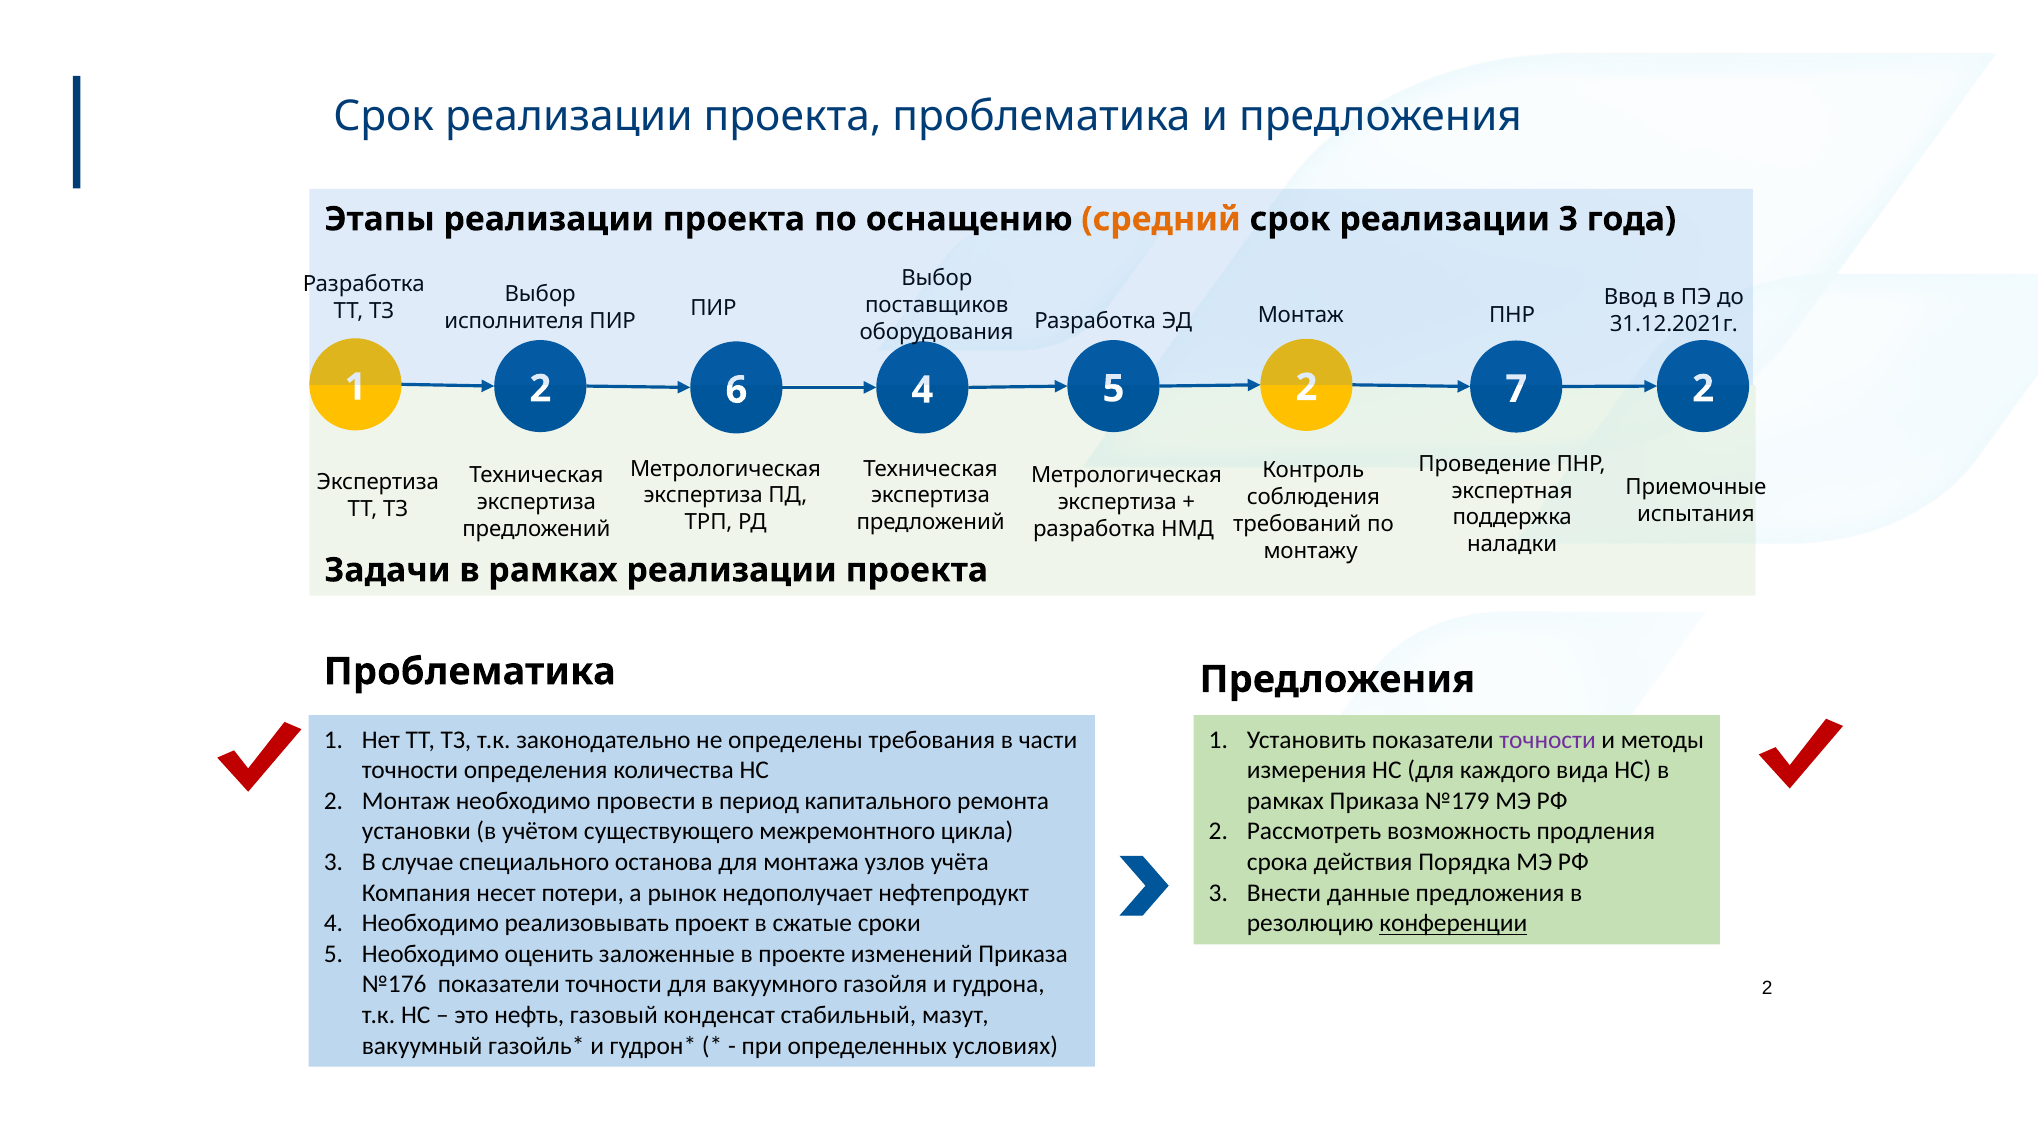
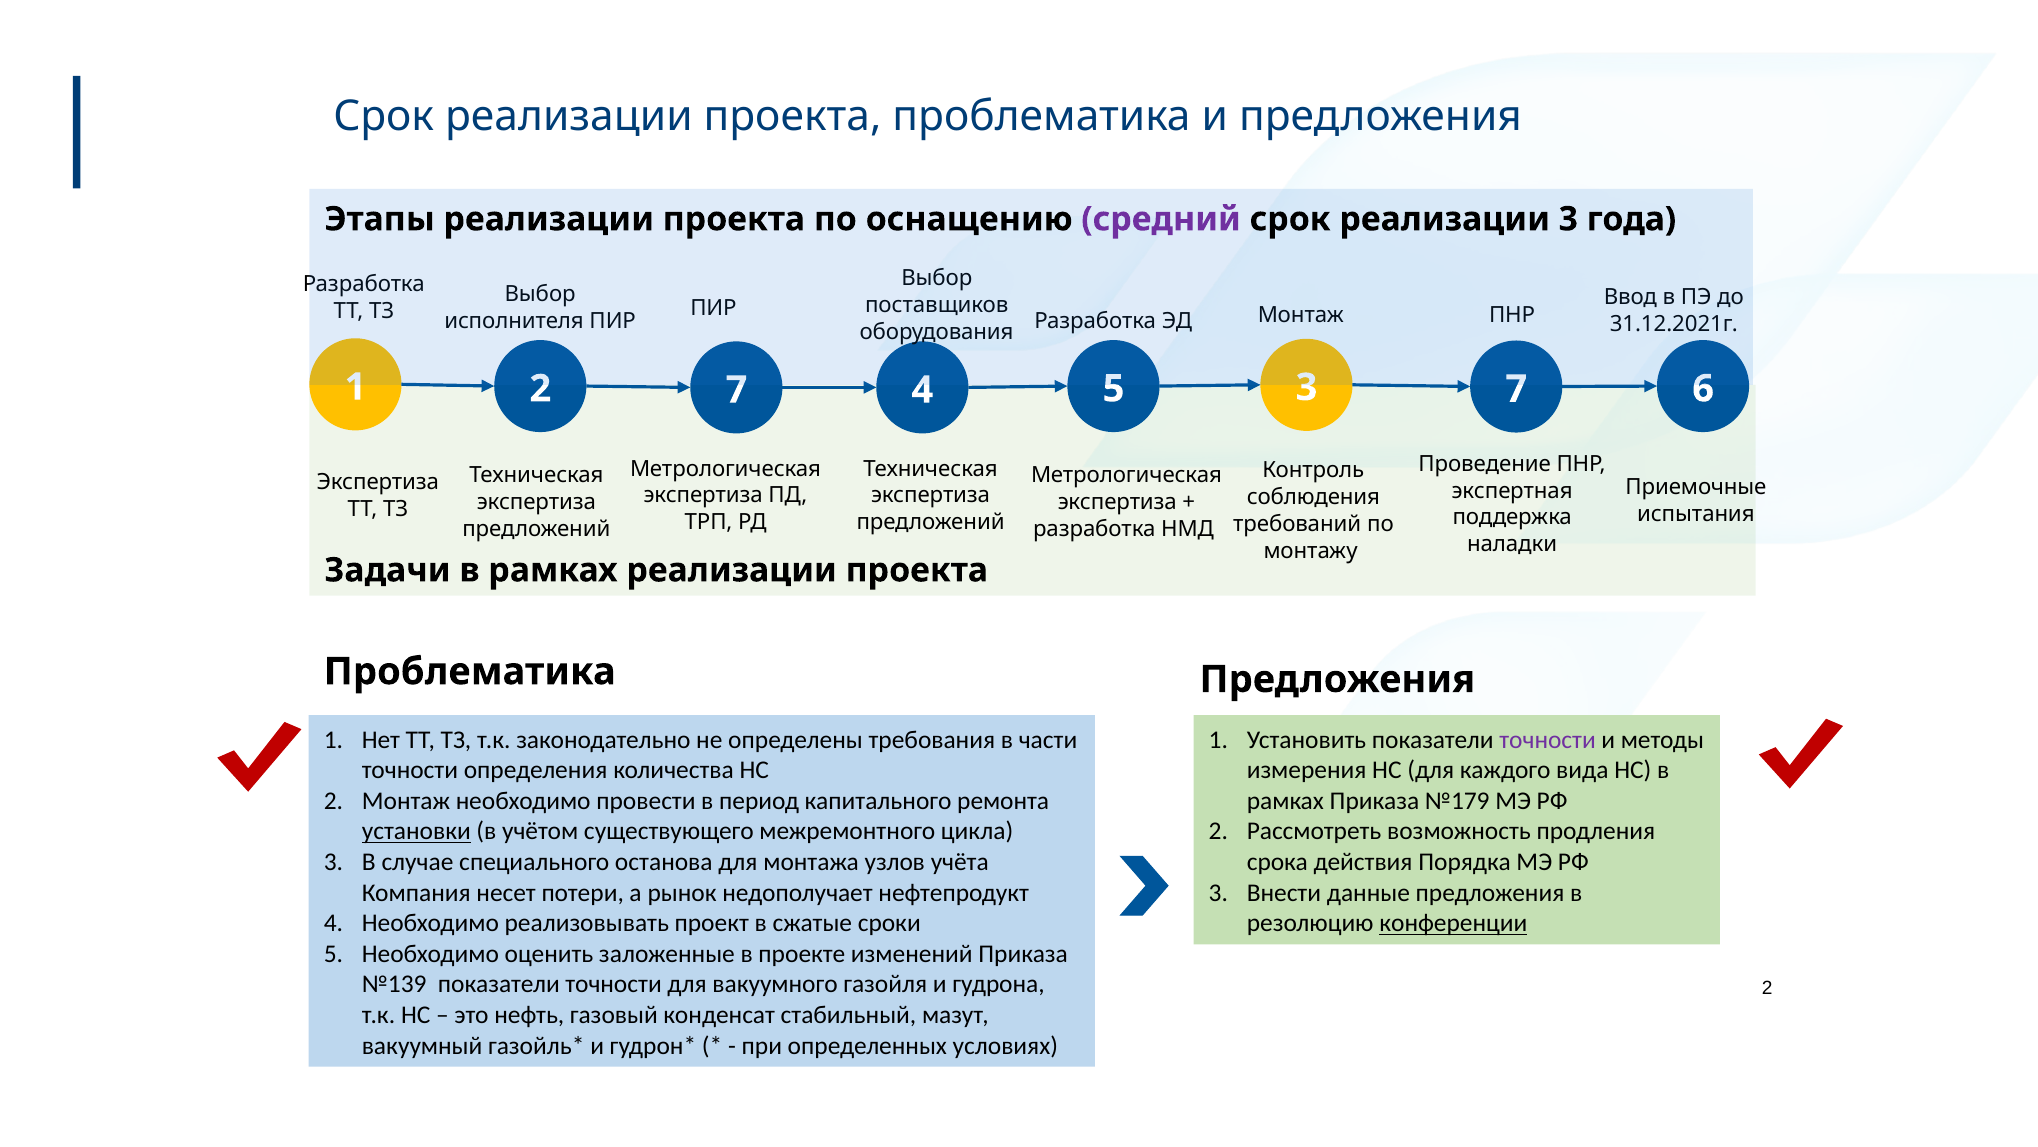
средний colour: orange -> purple (1161, 219)
2 6: 6 -> 7 (736, 390)
5 2: 2 -> 3 (1307, 387)
7 2: 2 -> 6 (1703, 389)
установки underline: none -> present (416, 831)
№176: №176 -> №139 (394, 984)
